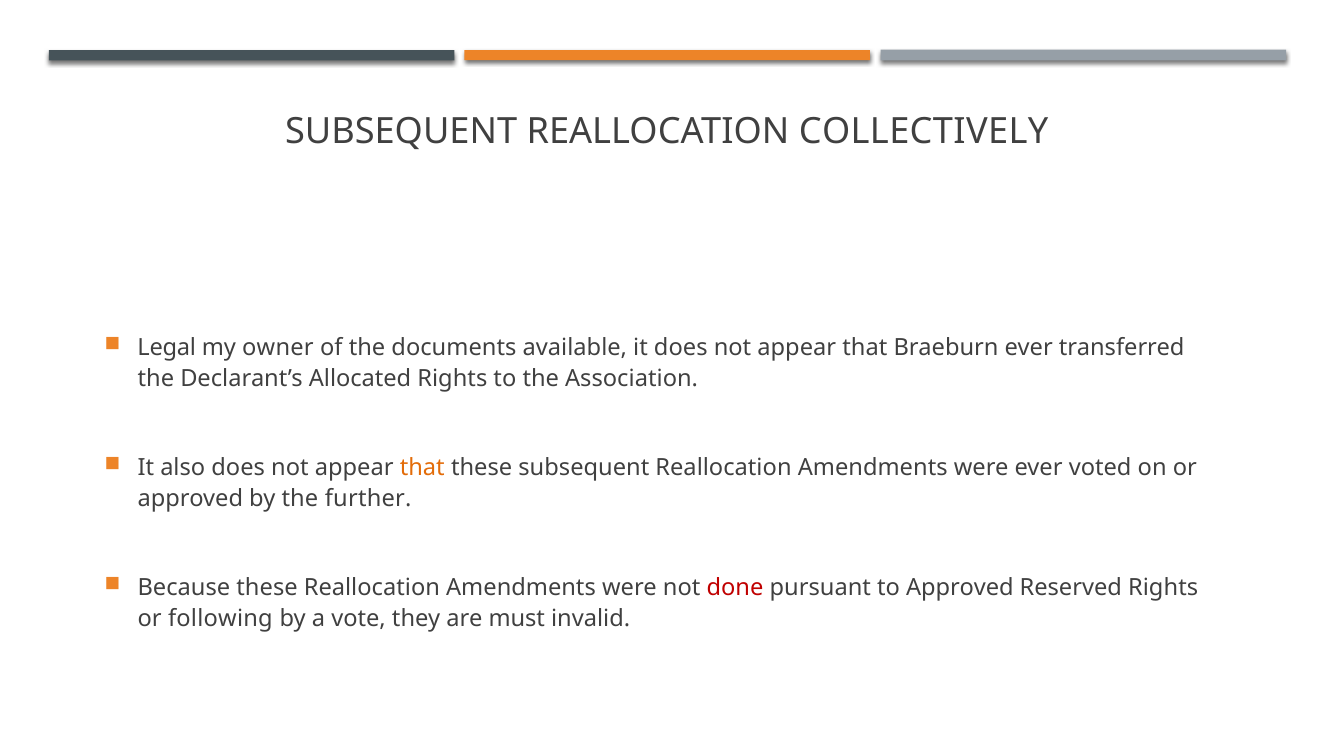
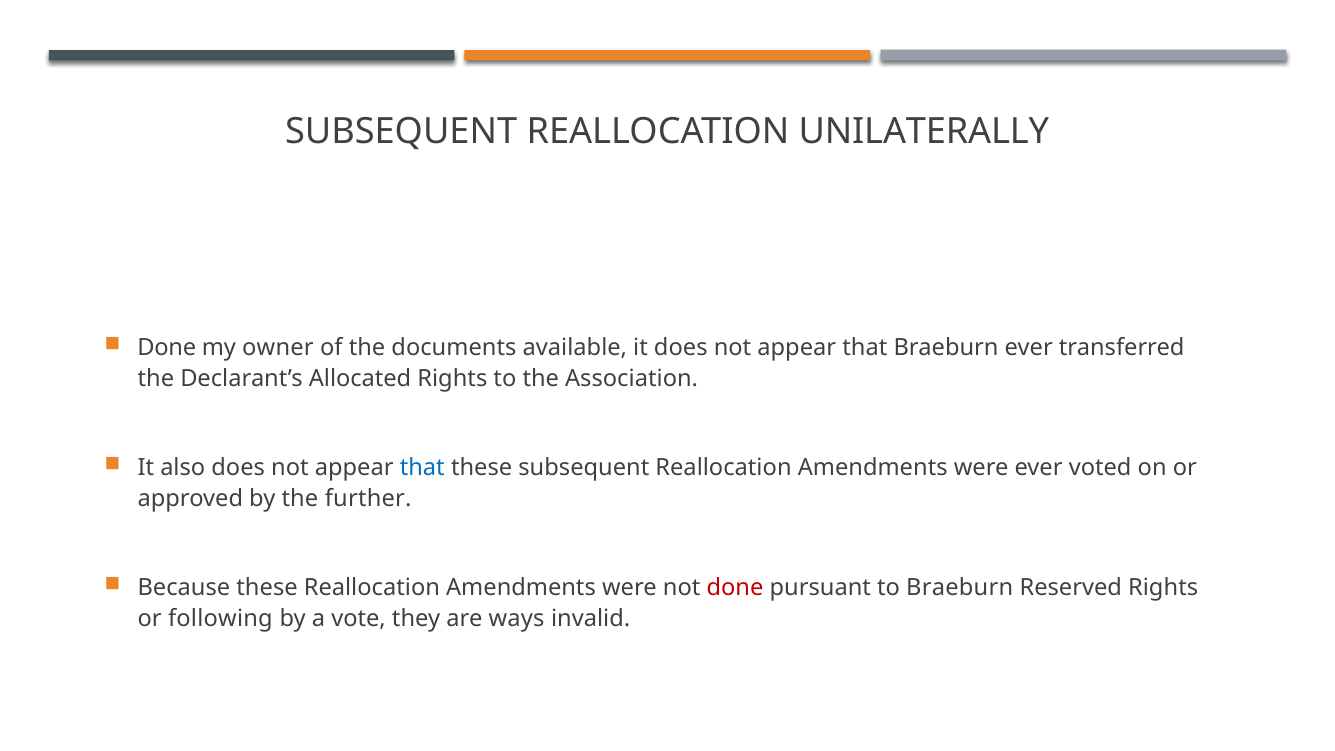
COLLECTIVELY: COLLECTIVELY -> UNILATERALLY (924, 131)
Legal: Legal -> Done (167, 348)
that colour: orange -> blue (422, 468)
to Approved: Approved -> Braeburn (960, 588)
must: must -> ways (517, 619)
